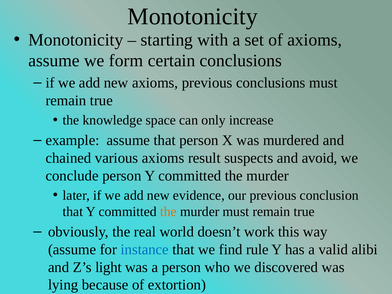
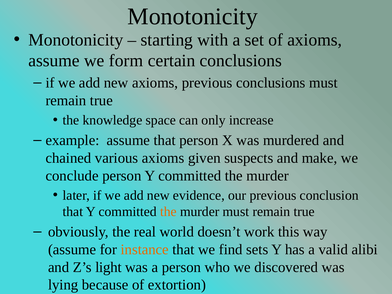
result: result -> given (204, 158)
avoid: avoid -> make (320, 158)
instance colour: blue -> orange (145, 249)
rule: rule -> sets (257, 249)
